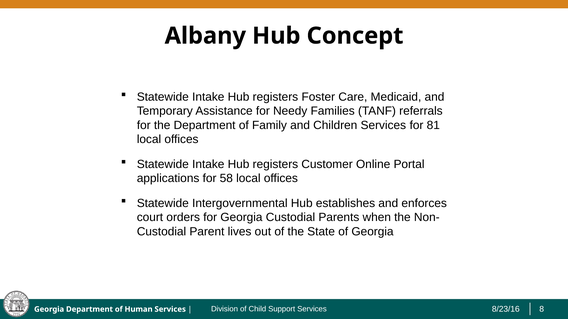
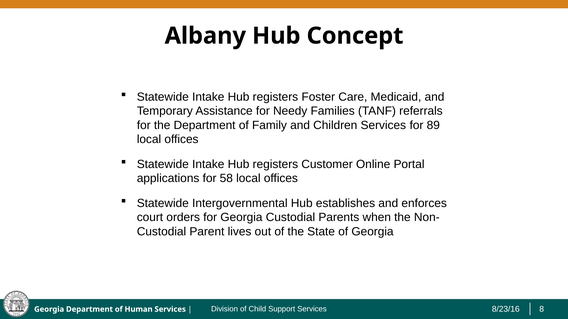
81: 81 -> 89 (433, 125)
